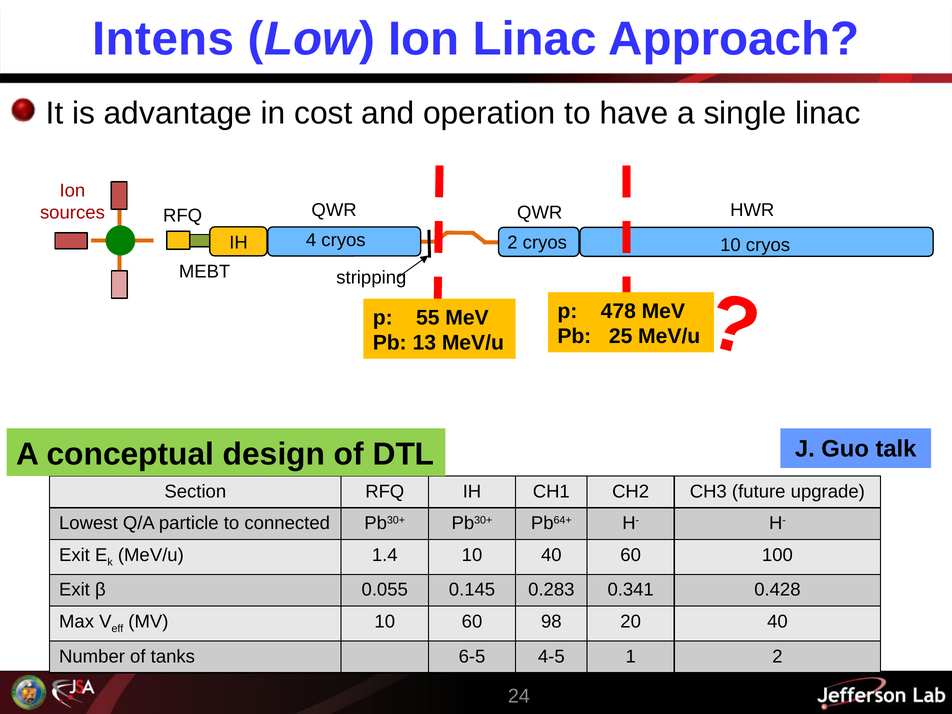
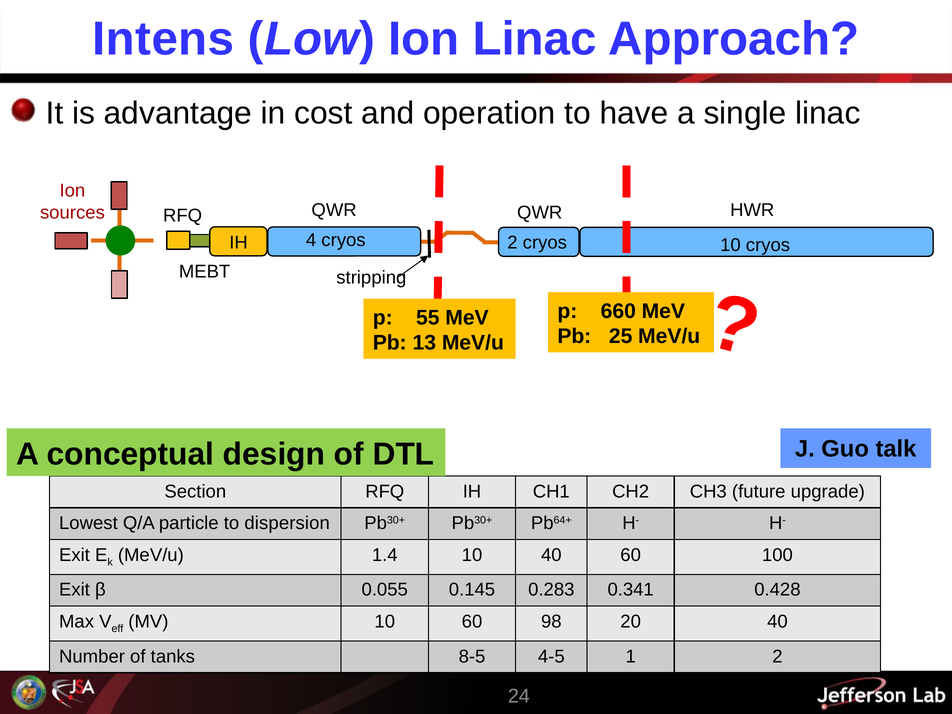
478: 478 -> 660 (618, 311)
connected: connected -> dispersion (287, 523)
6-5: 6-5 -> 8-5 (472, 656)
